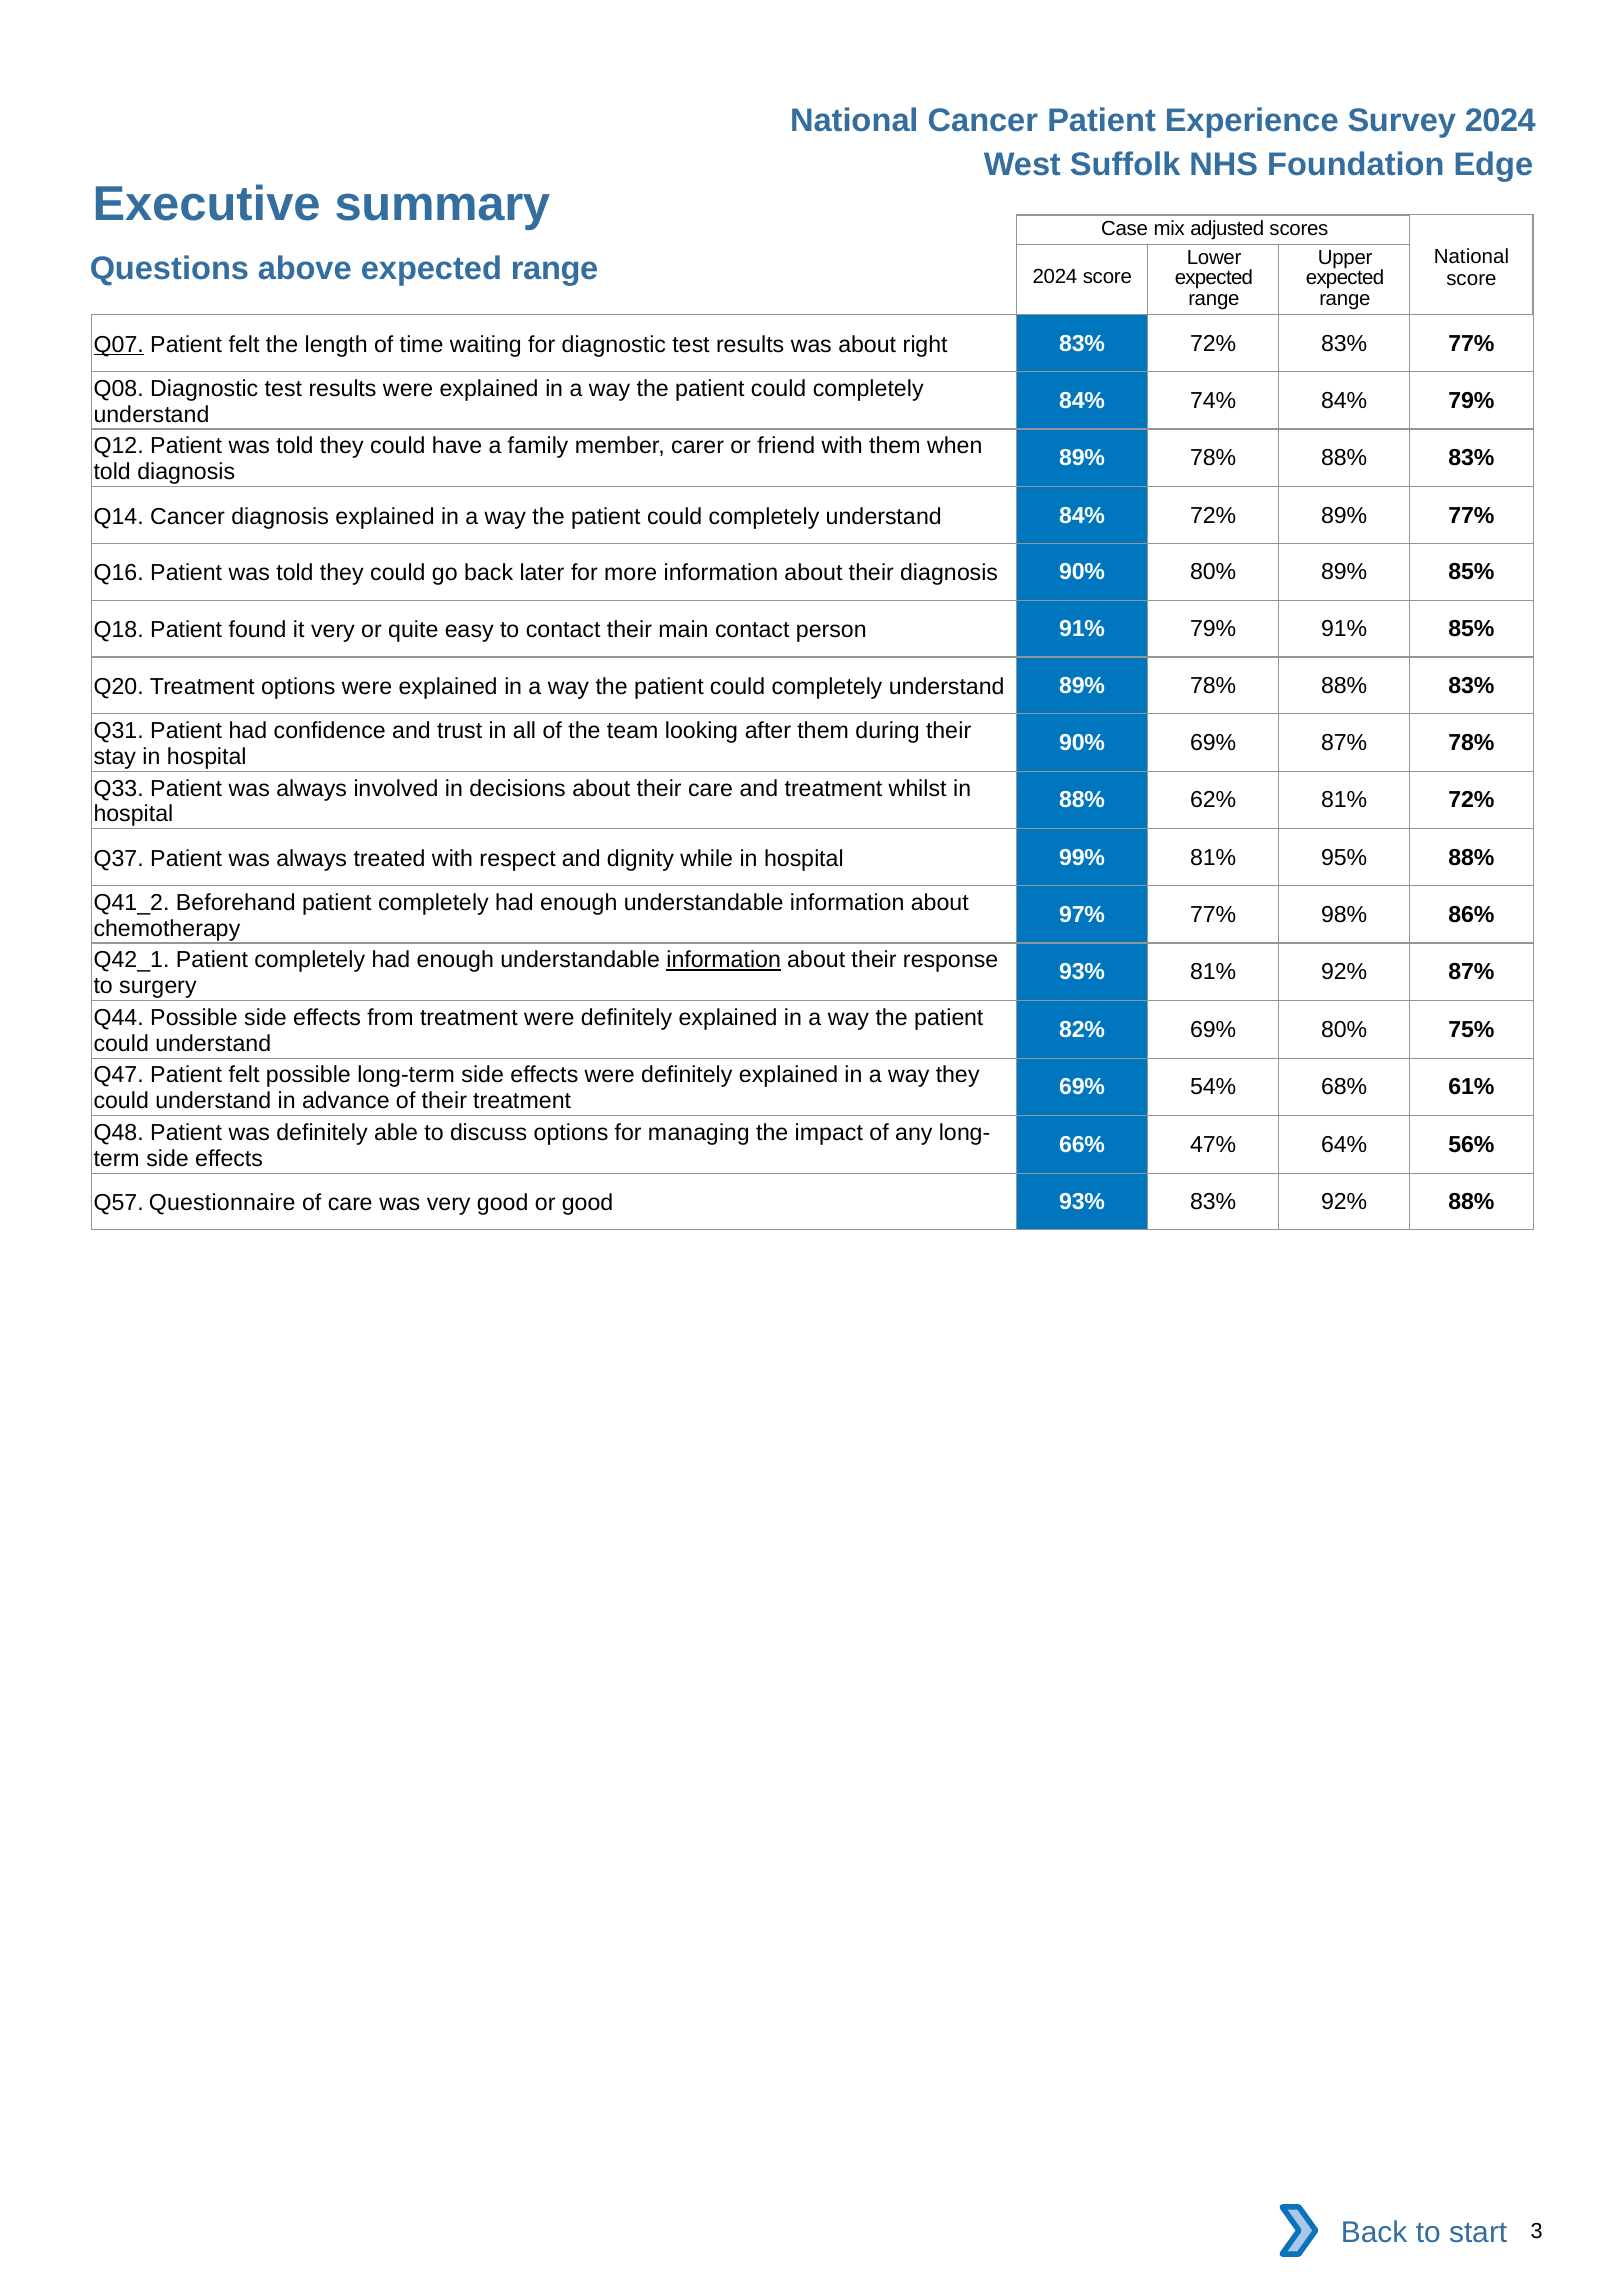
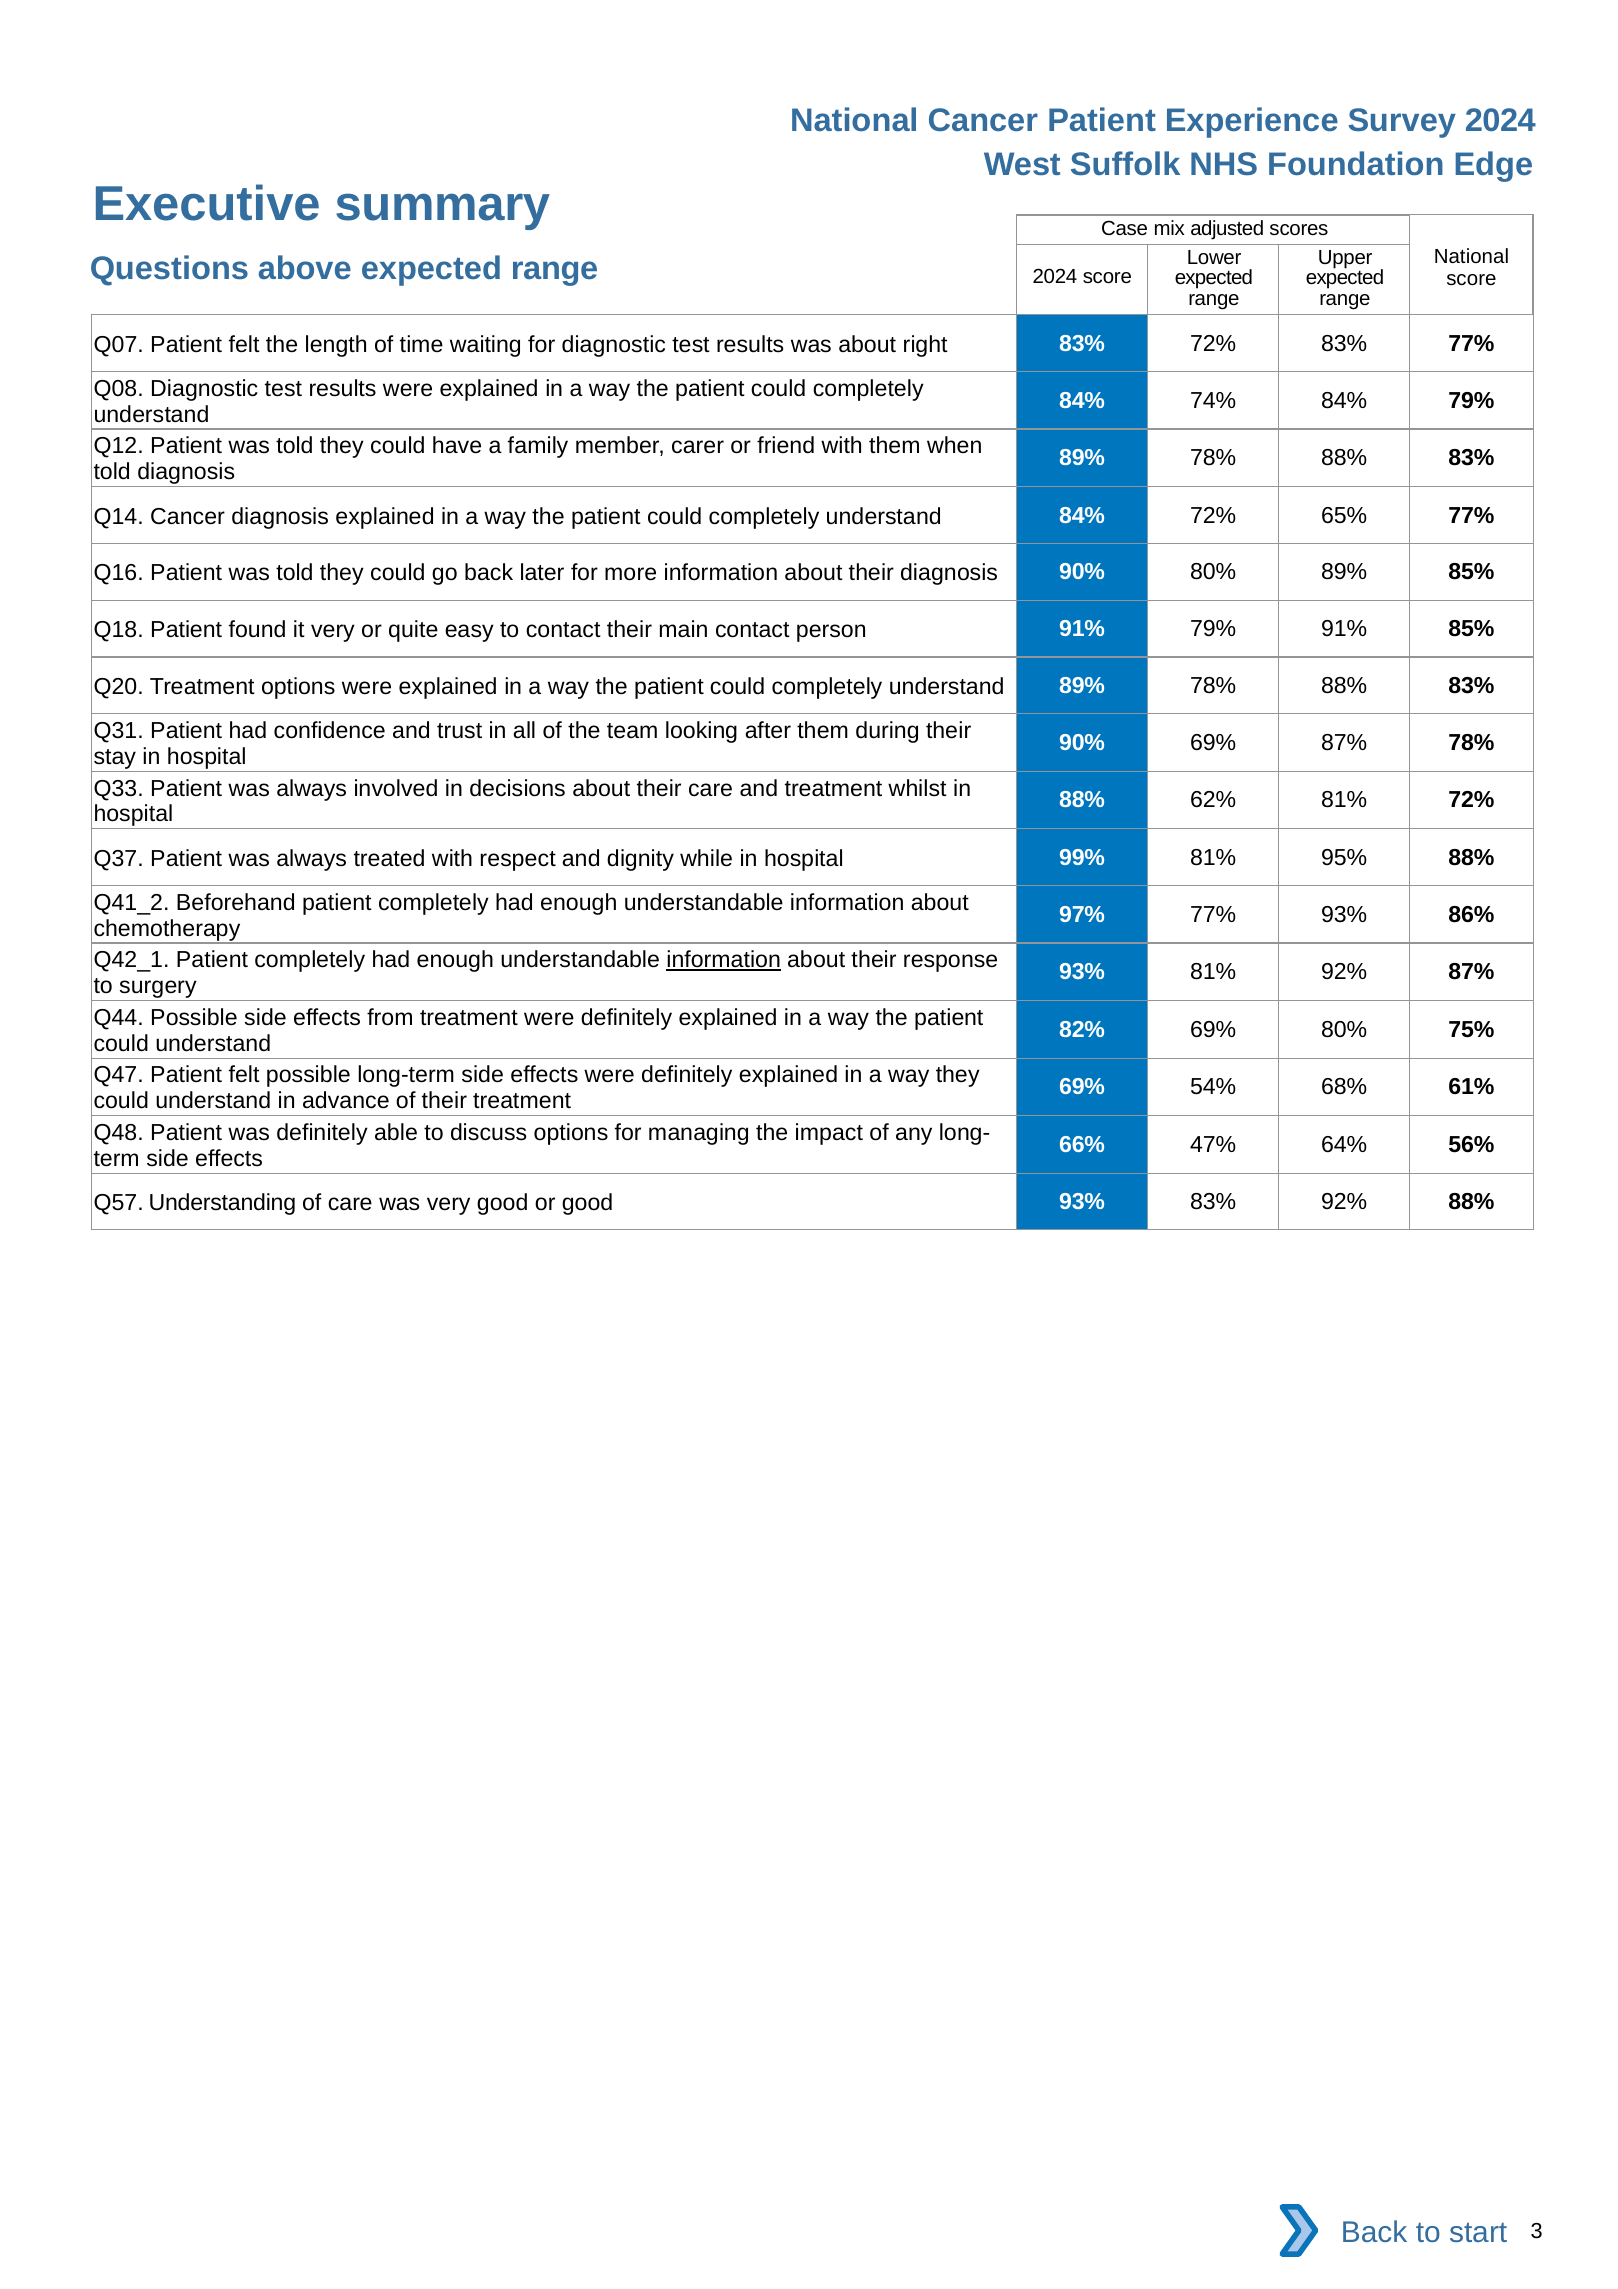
Q07 underline: present -> none (119, 345)
72% 89%: 89% -> 65% (1344, 516)
77% 98%: 98% -> 93% (1344, 915)
Questionnaire: Questionnaire -> Understanding (222, 1203)
